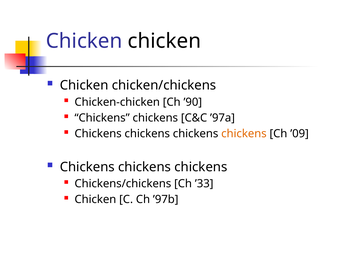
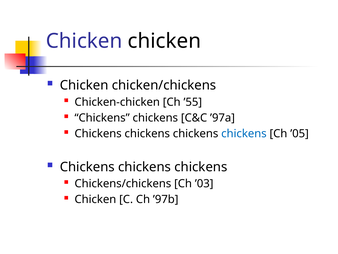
’90: ’90 -> ’55 (193, 102)
chickens colour: orange -> blue (244, 133)
’09: ’09 -> ’05 (300, 133)
’33: ’33 -> ’03 (204, 183)
